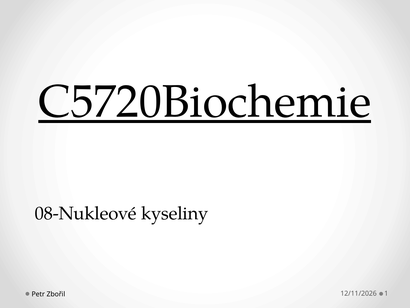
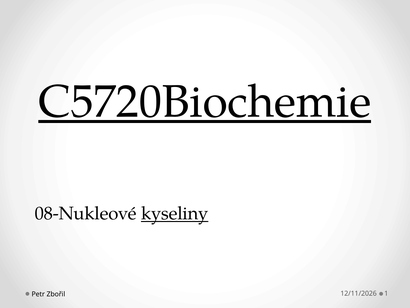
kyseliny underline: none -> present (175, 213)
